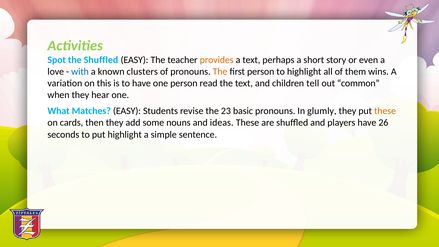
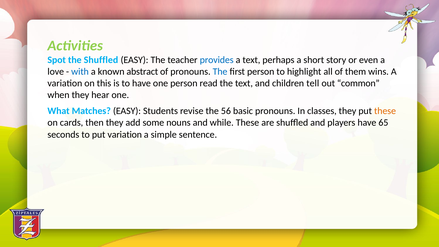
provides colour: orange -> blue (217, 60)
clusters: clusters -> abstract (142, 72)
The colour: orange -> blue (220, 72)
23: 23 -> 56 (226, 111)
glumly: glumly -> classes (322, 111)
ideas: ideas -> while (222, 123)
26: 26 -> 65 (383, 123)
put highlight: highlight -> variation (125, 134)
